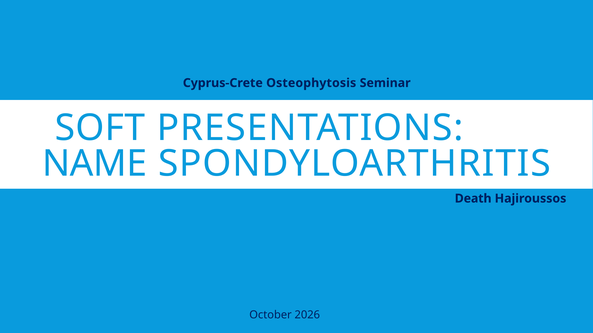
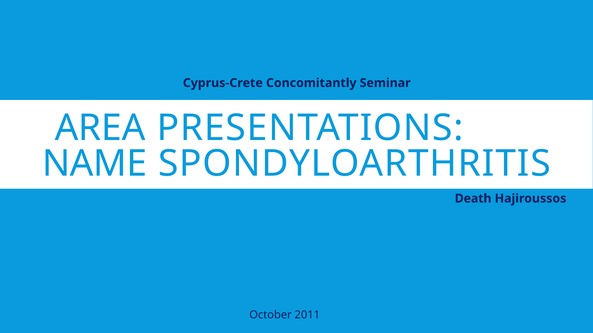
Osteophytosis: Osteophytosis -> Concomitantly (311, 83)
SOFT: SOFT -> AREA (100, 128)
2026: 2026 -> 2011 (307, 315)
